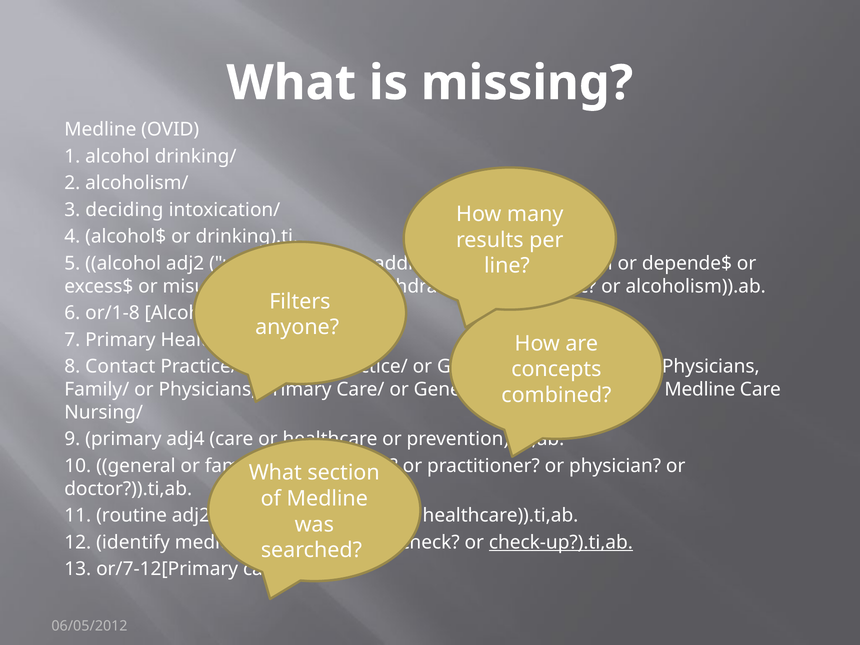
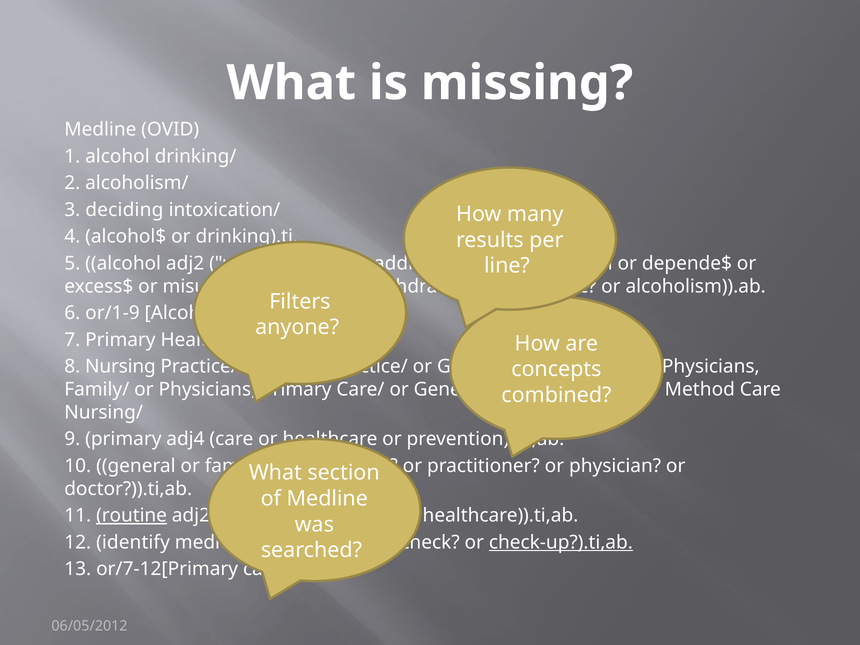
or/1-8: or/1-8 -> or/1-9 (112, 313)
Contact: Contact -> Nursing (120, 366)
Medline: Medline -> Method (700, 389)
routine underline: none -> present (132, 515)
